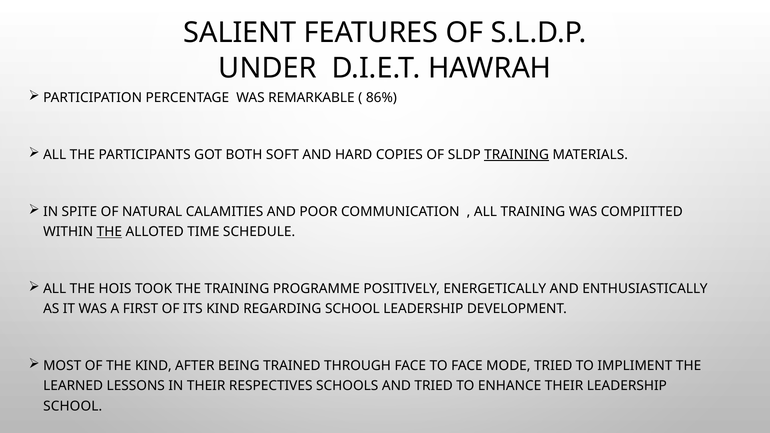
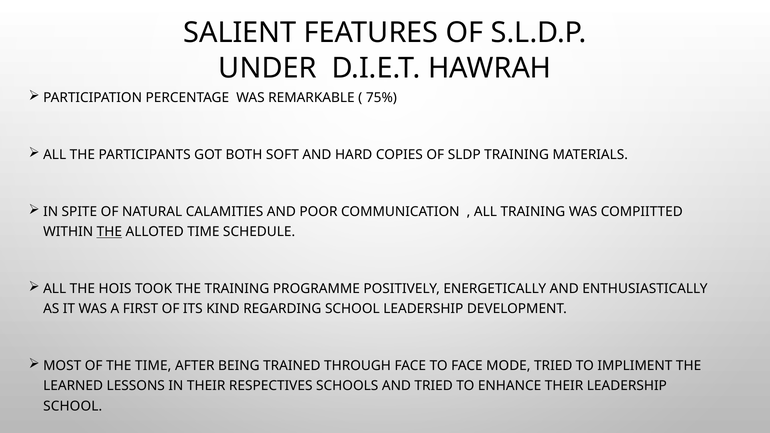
86%: 86% -> 75% (381, 98)
TRAINING underline: present -> none (517, 155)
THE KIND: KIND -> TIME (153, 366)
